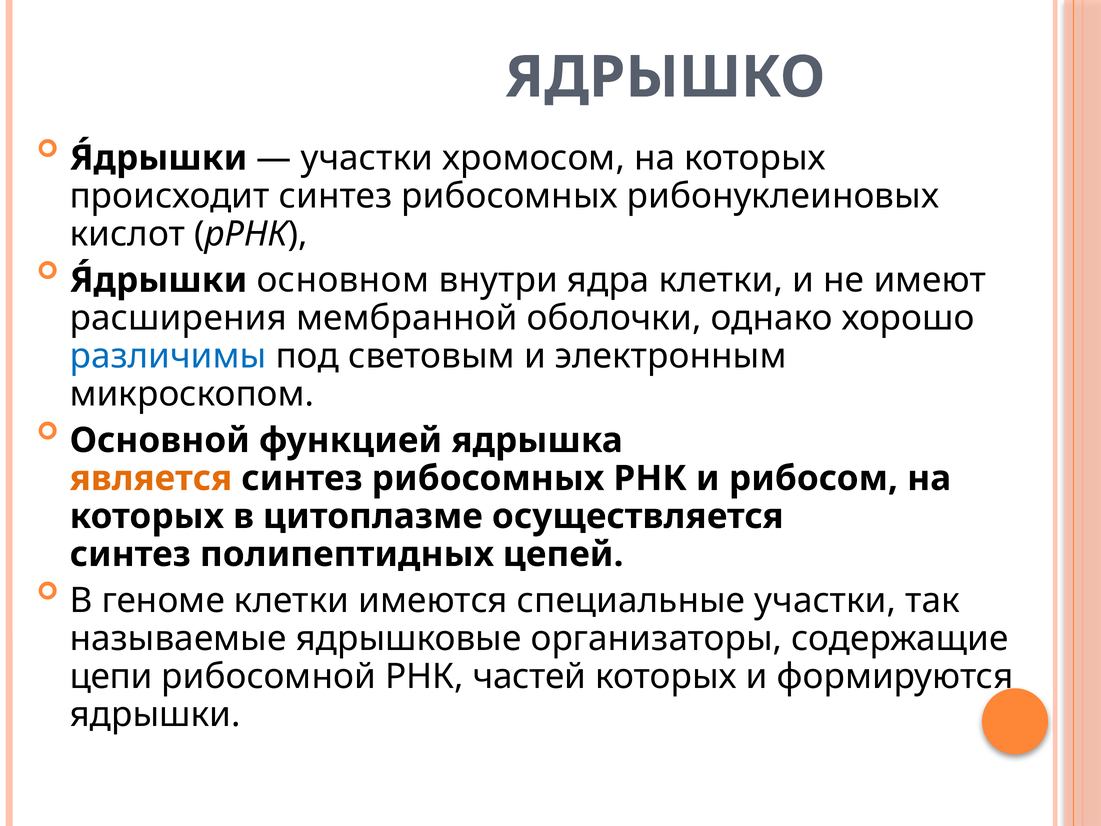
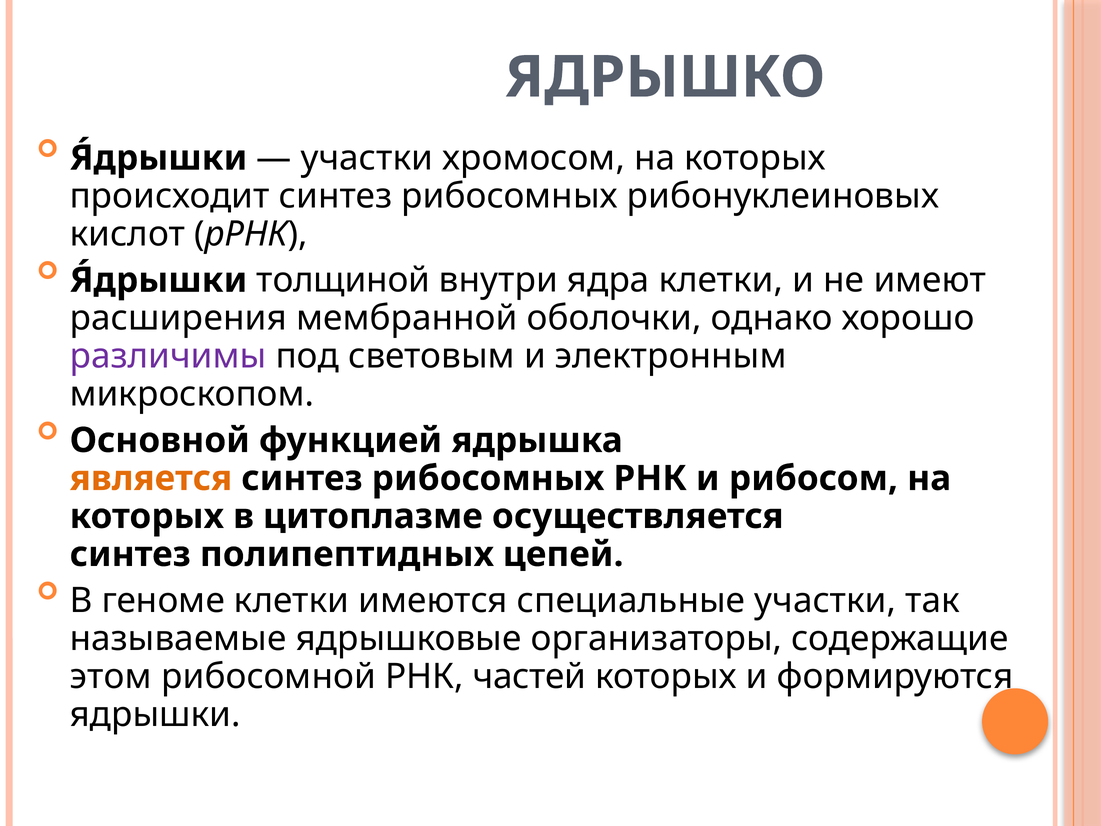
основном: основном -> толщиной (343, 280)
различимы colour: blue -> purple (168, 356)
цепи: цепи -> этом (111, 676)
